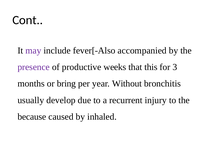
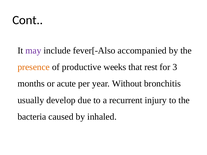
presence colour: purple -> orange (34, 67)
this: this -> rest (151, 67)
bring: bring -> acute (66, 84)
because: because -> bacteria (32, 117)
